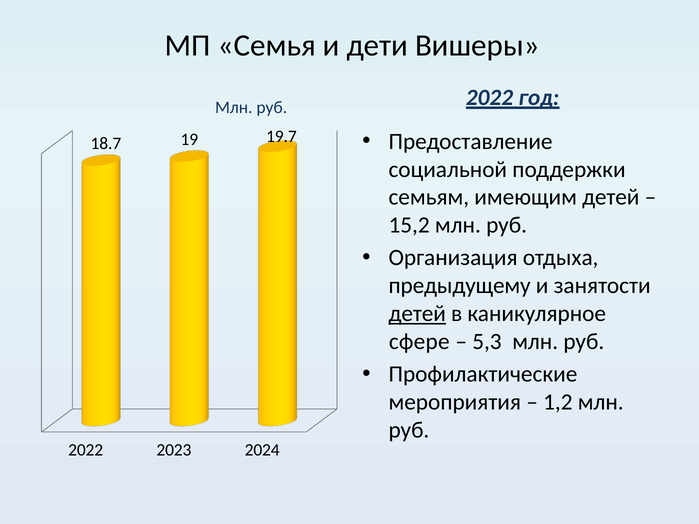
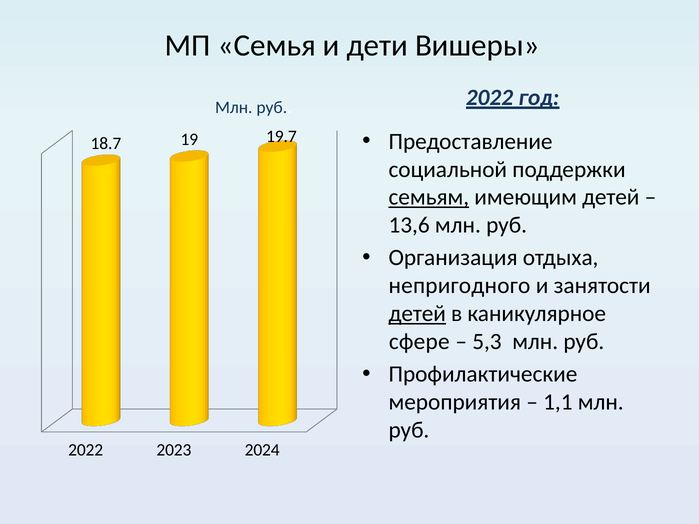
семьям underline: none -> present (429, 197)
15,2: 15,2 -> 13,6 (409, 225)
предыдущему: предыдущему -> непригодного (459, 286)
1,2: 1,2 -> 1,1 (558, 402)
